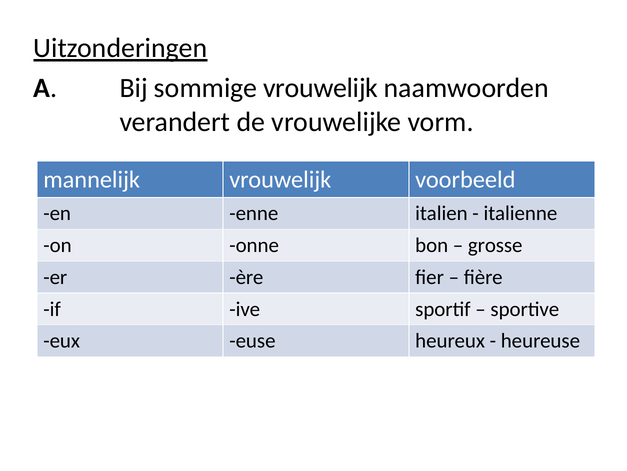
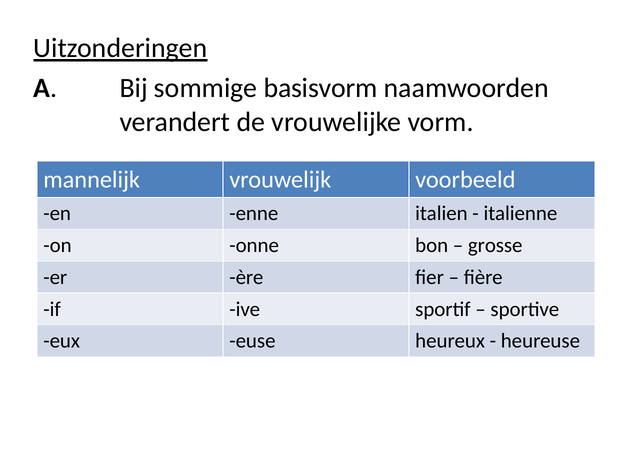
sommige vrouwelijk: vrouwelijk -> basisvorm (321, 88)
